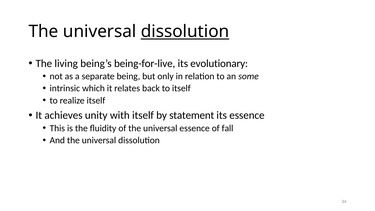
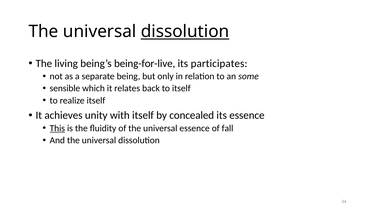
evolutionary: evolutionary -> participates (219, 63)
intrinsic: intrinsic -> sensible (65, 88)
statement: statement -> concealed (192, 115)
This underline: none -> present (57, 128)
